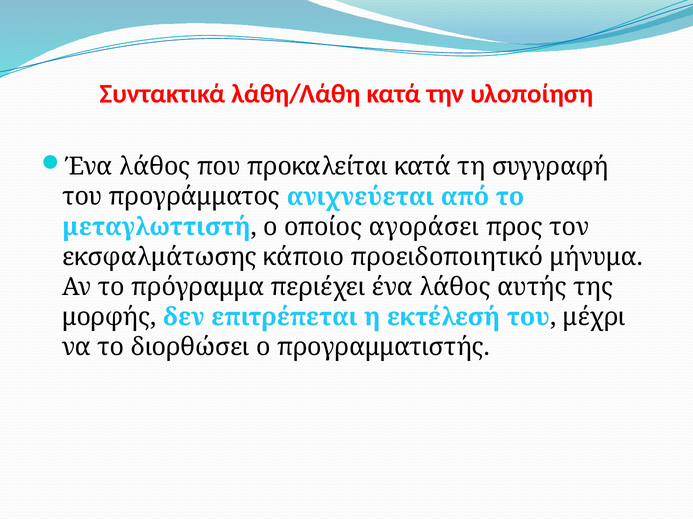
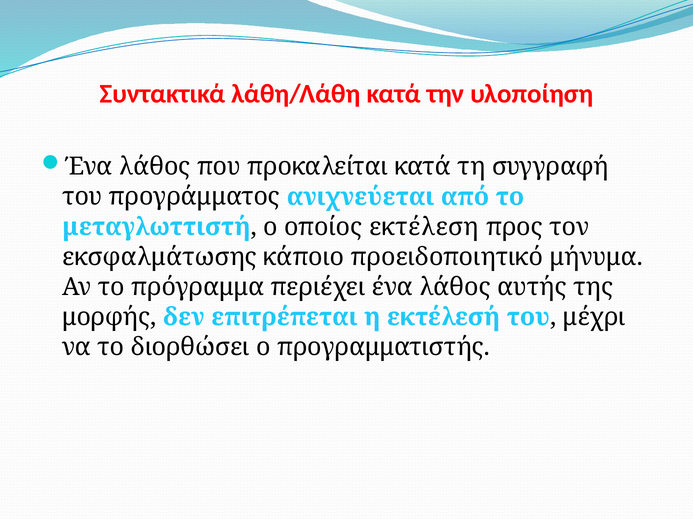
αγοράσει: αγοράσει -> εκτέλεση (424, 227)
